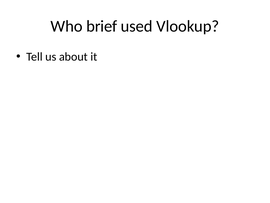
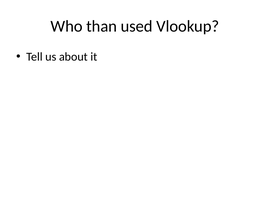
brief: brief -> than (102, 26)
